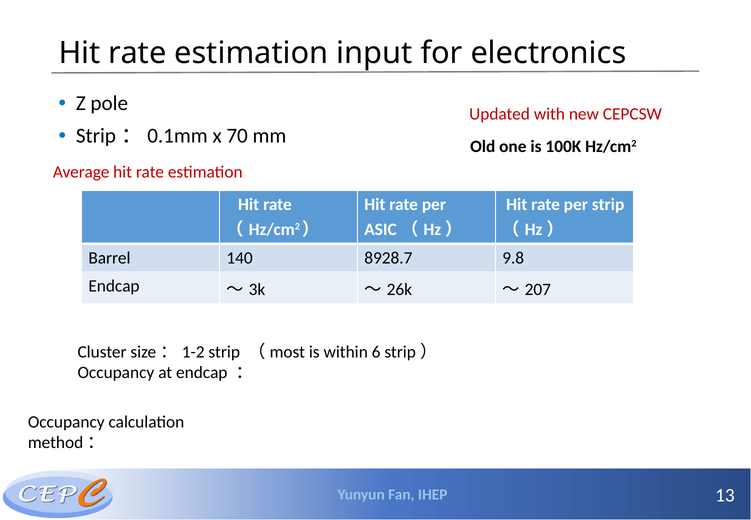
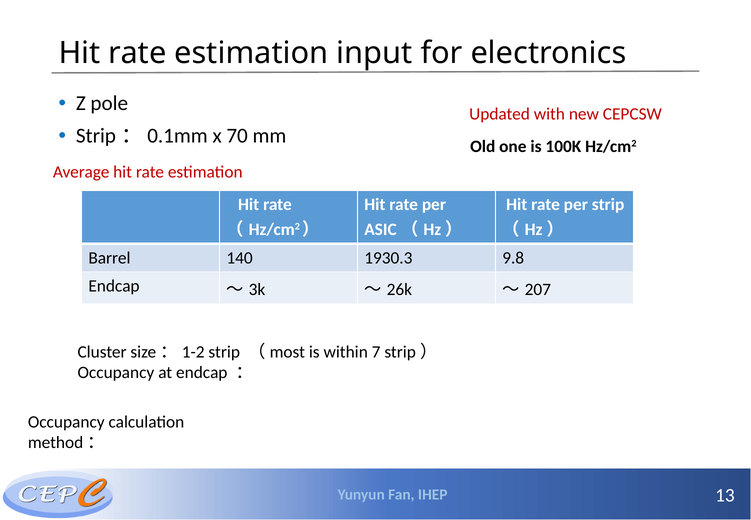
8928.7: 8928.7 -> 1930.3 (388, 258)
6: 6 -> 7 (376, 352)
